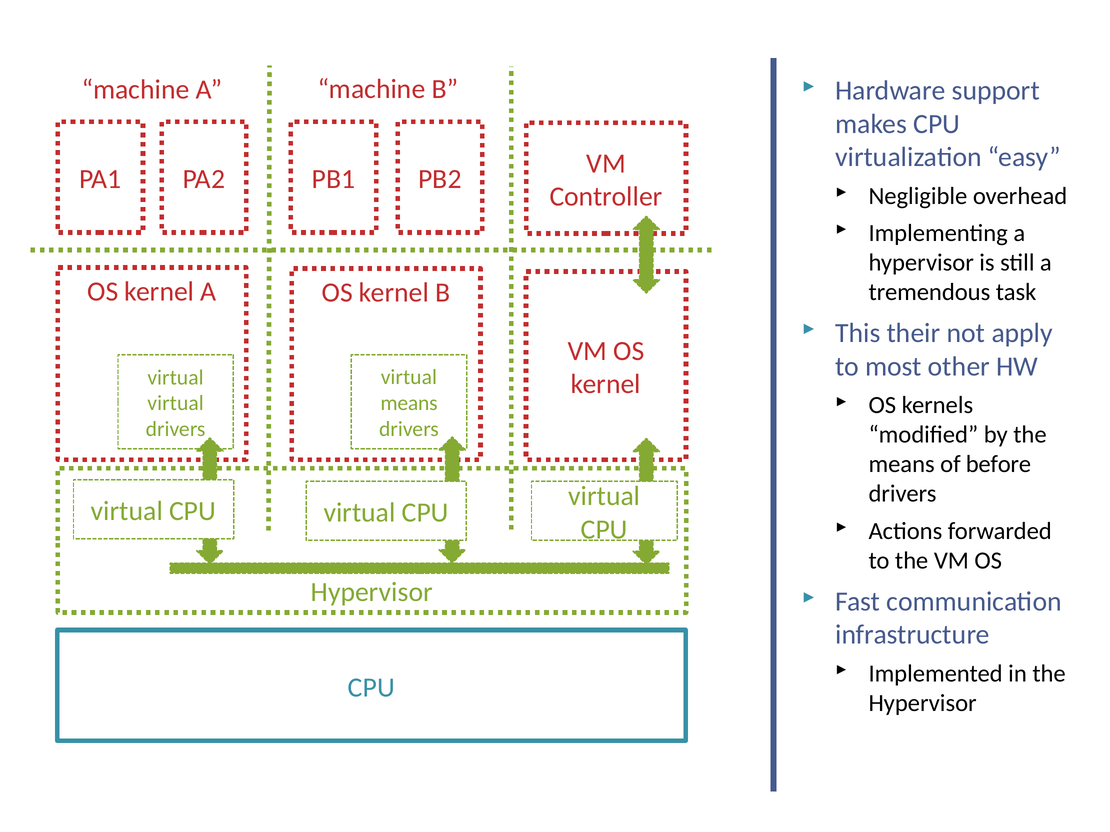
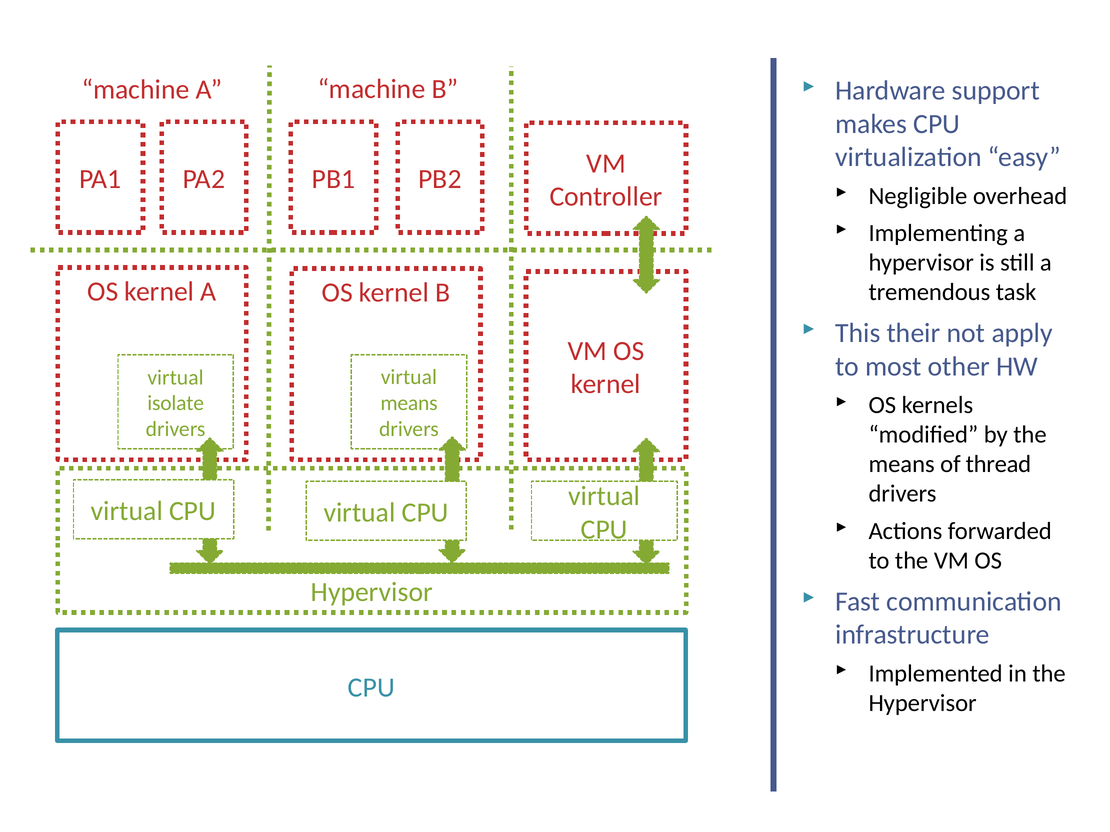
virtual: virtual -> isolate (176, 404)
before: before -> thread (998, 465)
